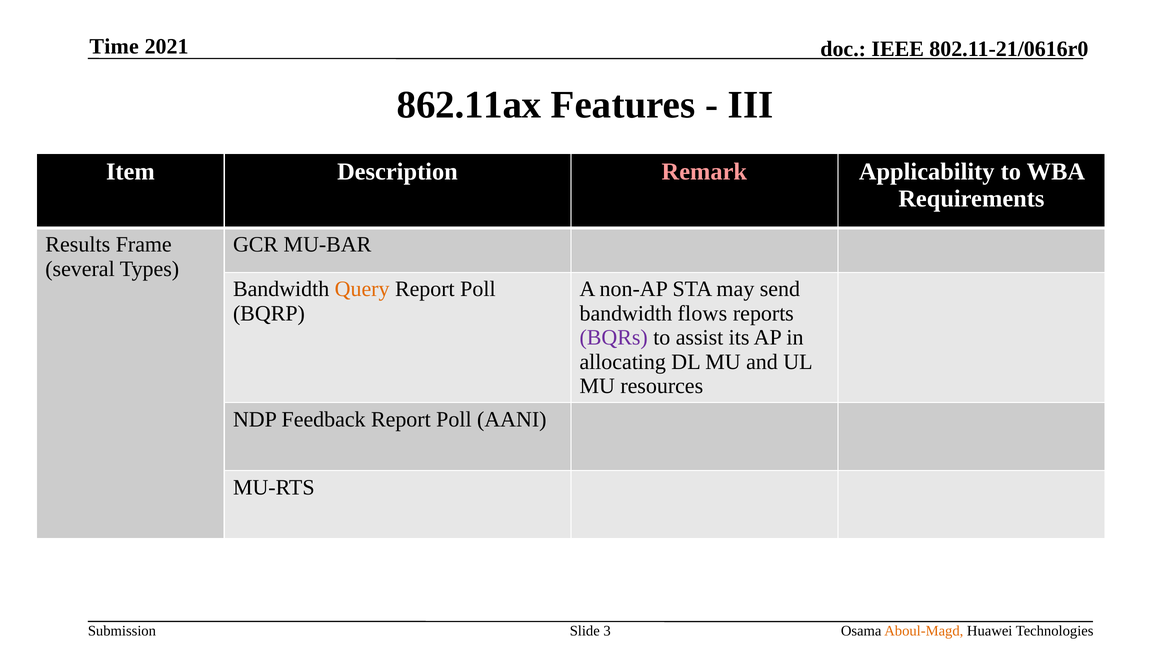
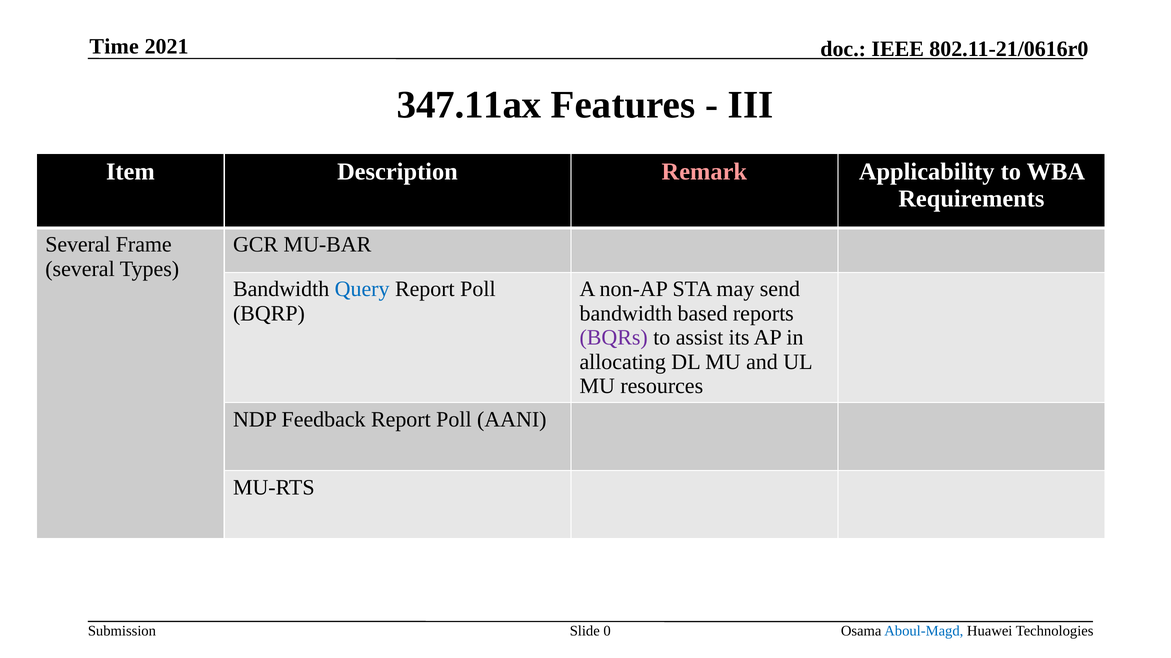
862.11ax: 862.11ax -> 347.11ax (469, 105)
Results: Results -> Several (78, 245)
Query colour: orange -> blue (362, 289)
flows: flows -> based (703, 314)
3: 3 -> 0 (607, 632)
Aboul-Magd colour: orange -> blue (924, 632)
